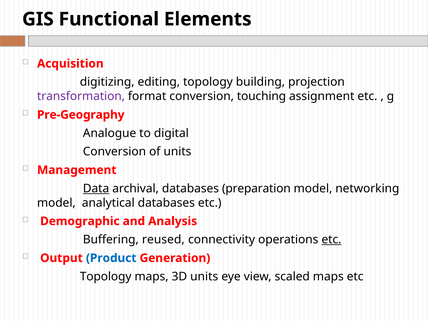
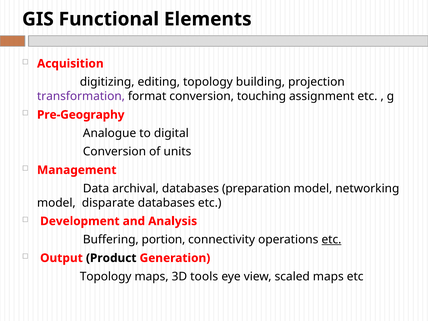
Data underline: present -> none (96, 188)
analytical: analytical -> disparate (108, 203)
Demographic: Demographic -> Development (80, 221)
reused: reused -> portion (163, 240)
Product colour: blue -> black (111, 258)
3D units: units -> tools (204, 276)
